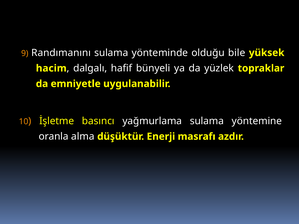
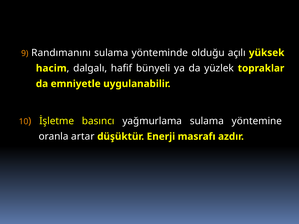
bile: bile -> açılı (237, 53)
alma: alma -> artar (83, 137)
